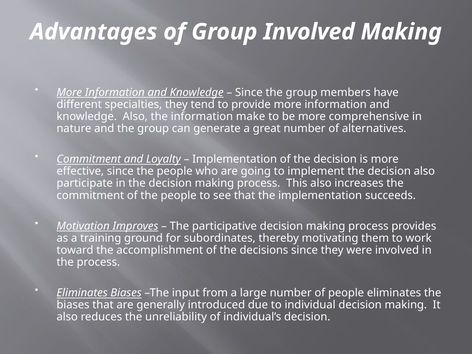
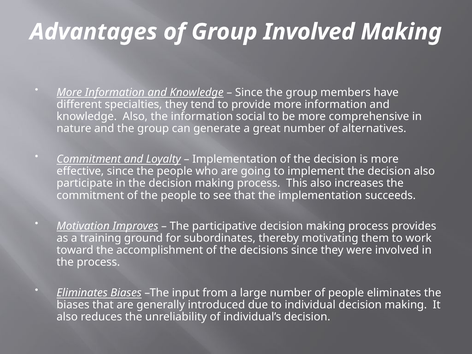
make: make -> social (251, 116)
